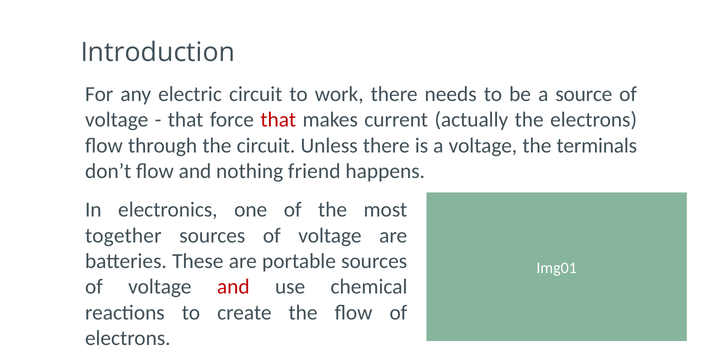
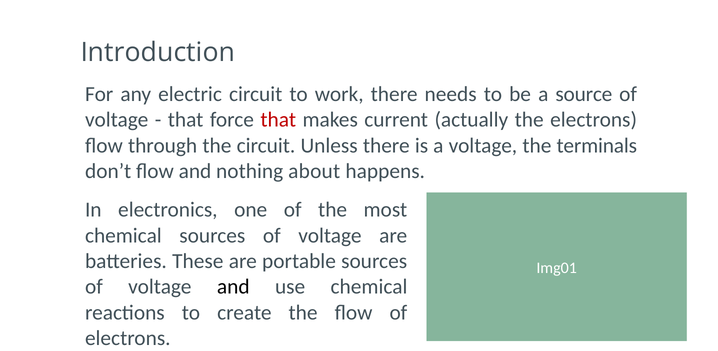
friend: friend -> about (314, 171)
together: together -> chemical (123, 235)
and colour: red -> black (233, 287)
